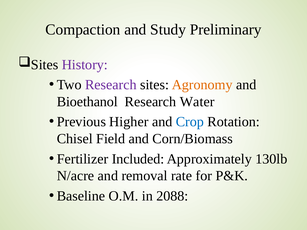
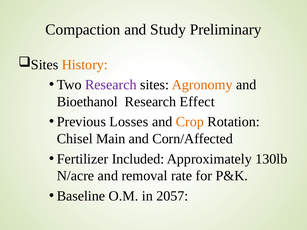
History colour: purple -> orange (85, 65)
Water: Water -> Effect (197, 102)
Higher: Higher -> Losses (129, 122)
Crop colour: blue -> orange (190, 122)
Field: Field -> Main (111, 139)
Corn/Biomass: Corn/Biomass -> Corn/Affected (193, 139)
2088: 2088 -> 2057 (172, 196)
